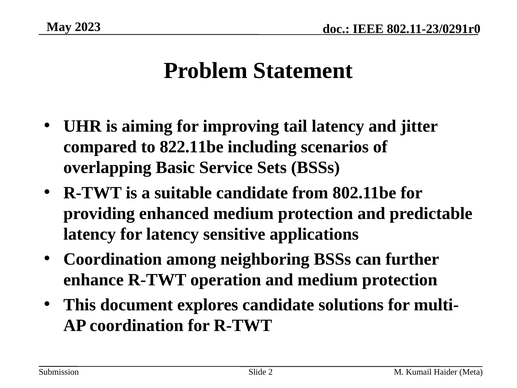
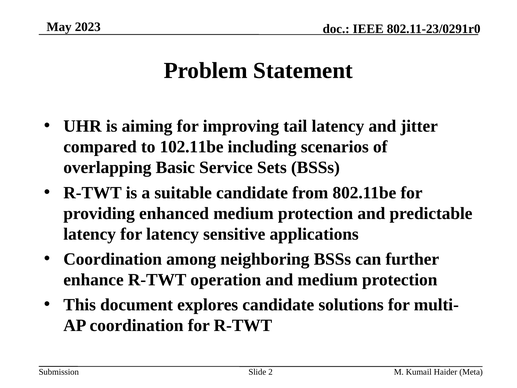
822.11be: 822.11be -> 102.11be (192, 147)
